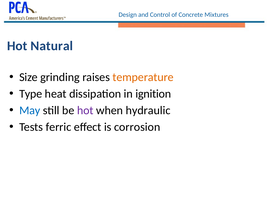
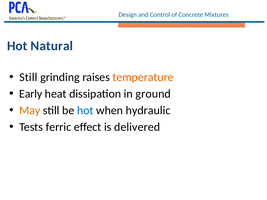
Size: Size -> Still (28, 77)
Type: Type -> Early (31, 94)
ignition: ignition -> ground (153, 94)
May colour: blue -> orange (30, 111)
hot colour: purple -> blue (85, 111)
corrosion: corrosion -> delivered (137, 127)
